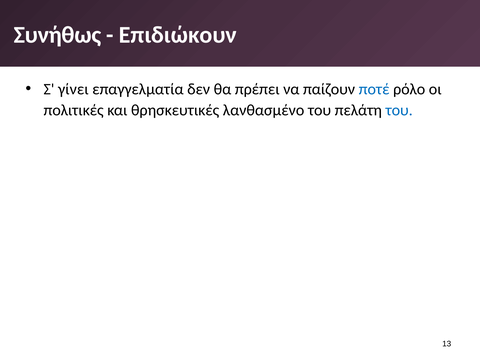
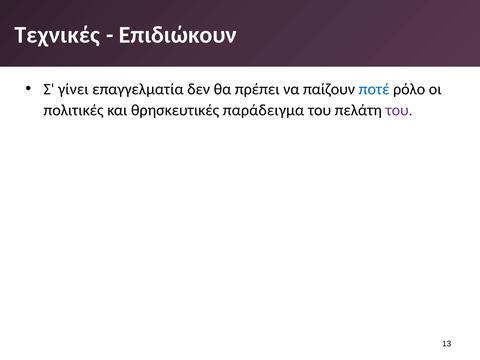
Συνήθως: Συνήθως -> Τεχνικές (57, 35)
λανθασμένο: λανθασμένο -> παράδειγμα (263, 110)
του colour: blue -> purple (399, 110)
